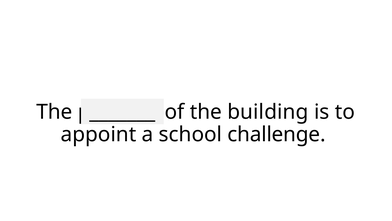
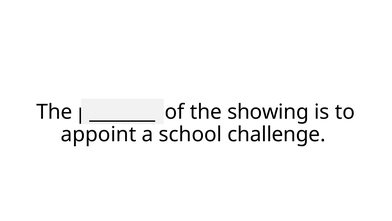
building: building -> showing (268, 112)
